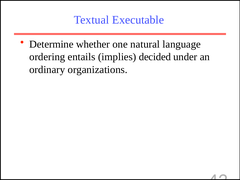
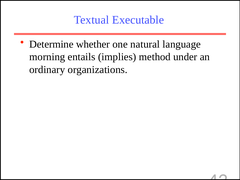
ordering: ordering -> morning (47, 57)
decided: decided -> method (155, 57)
